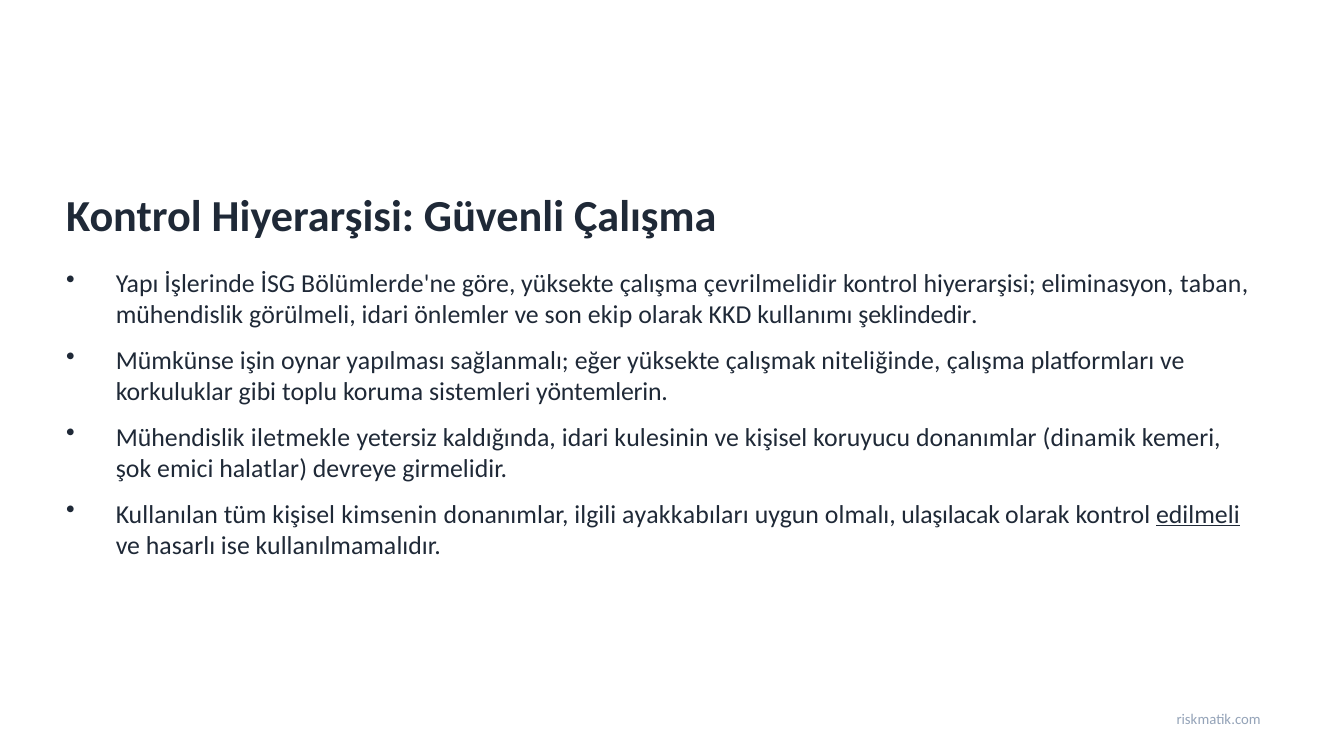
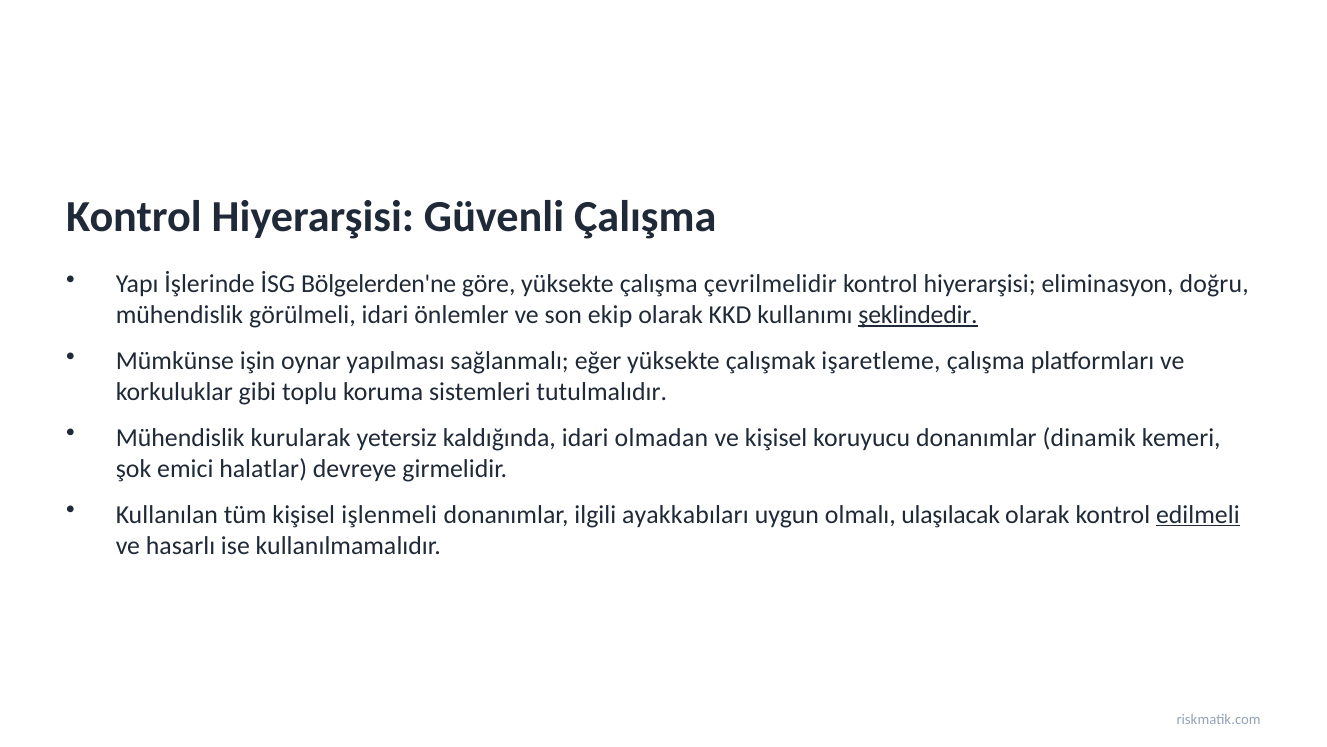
Bölümlerde'ne: Bölümlerde'ne -> Bölgelerden'ne (379, 284)
taban: taban -> doğru (1214, 284)
şeklindedir underline: none -> present (918, 315)
niteliğinde: niteliğinde -> işaretleme (881, 361)
yöntemlerin: yöntemlerin -> tutulmalıdır (602, 392)
iletmekle: iletmekle -> kurularak (301, 437)
kulesinin: kulesinin -> olmadan (661, 437)
kimsenin: kimsenin -> işlenmeli (389, 514)
